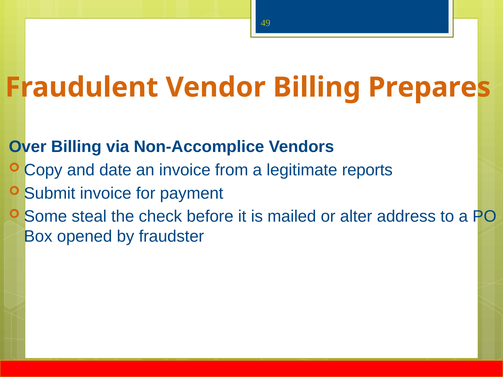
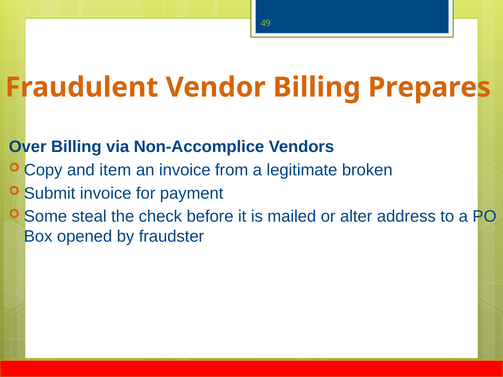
date: date -> item (115, 170)
reports: reports -> broken (367, 170)
